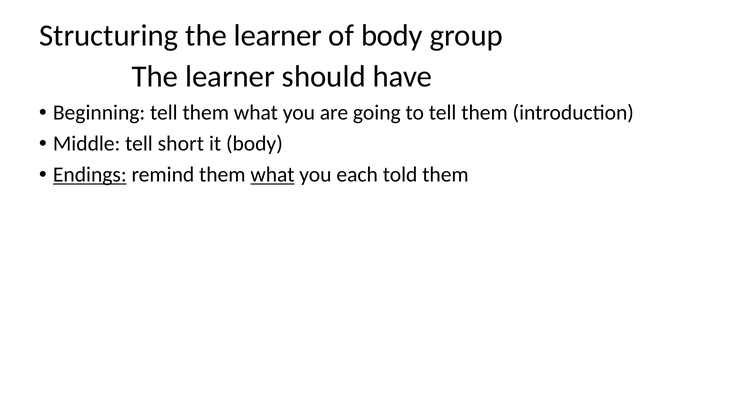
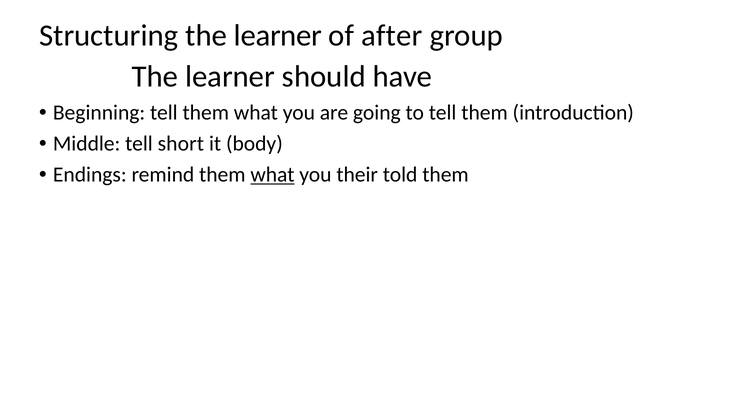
of body: body -> after (392, 36)
Endings underline: present -> none (90, 175)
each: each -> their (357, 175)
